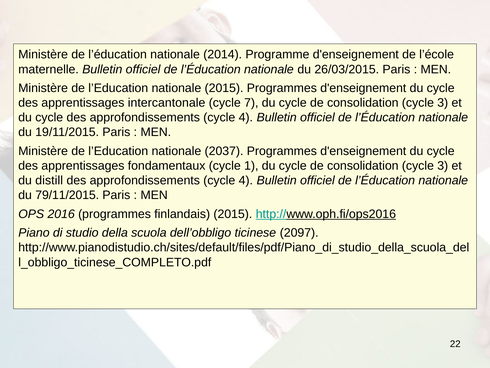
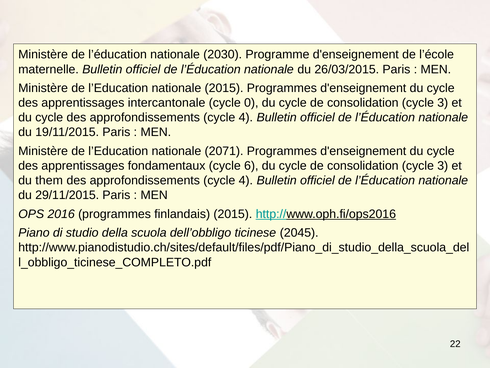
2014: 2014 -> 2030 (223, 55)
7: 7 -> 0 (251, 103)
2037: 2037 -> 2071 (224, 151)
1: 1 -> 6 (251, 166)
distill: distill -> them (49, 180)
79/11/2015: 79/11/2015 -> 29/11/2015 (67, 195)
2097: 2097 -> 2045 (299, 233)
